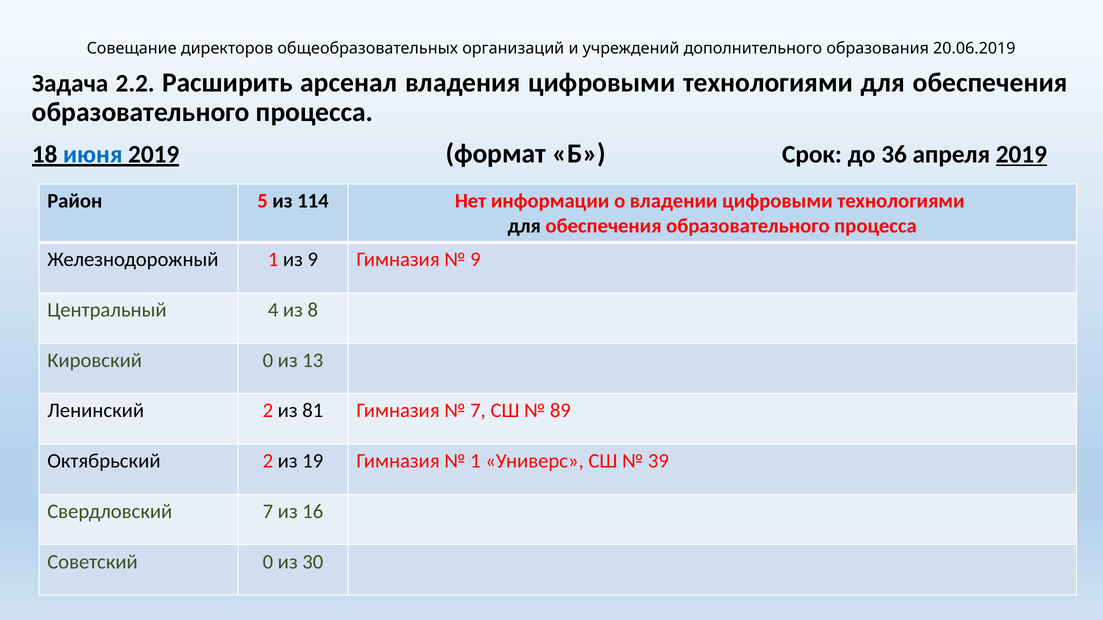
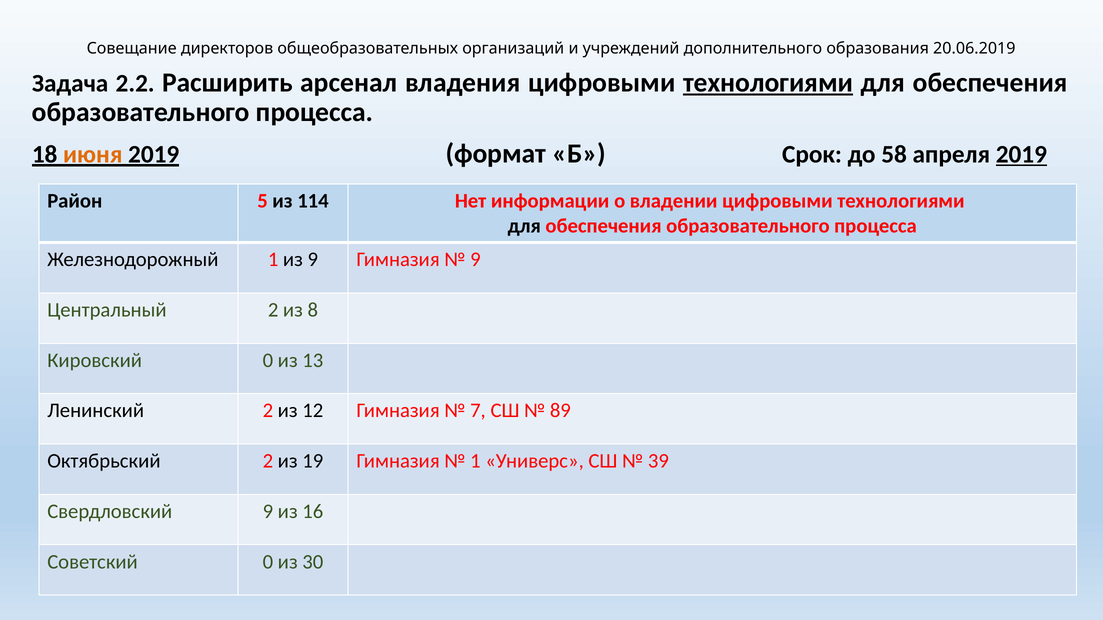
технологиями underline: none -> present (768, 83)
июня colour: blue -> orange (93, 154)
36: 36 -> 58 (894, 154)
Центральный 4: 4 -> 2 (273, 310)
81: 81 -> 12 (313, 411)
Свердловский 7: 7 -> 9 (268, 512)
